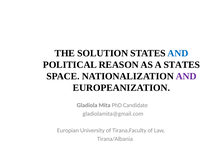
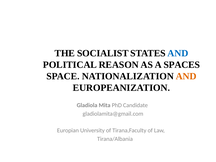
SOLUTION: SOLUTION -> SOCIALIST (103, 53)
A STATES: STATES -> SPACES (182, 65)
AND colour: purple -> orange (186, 76)
